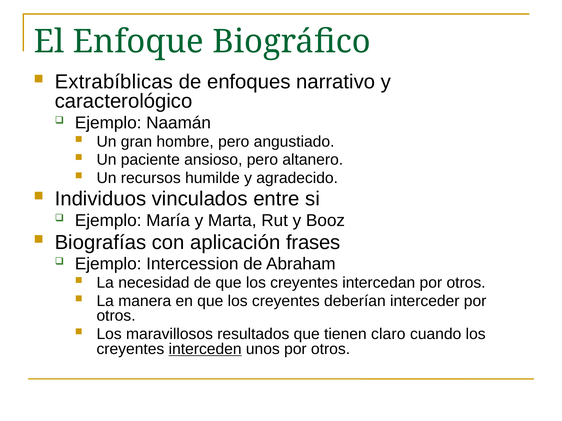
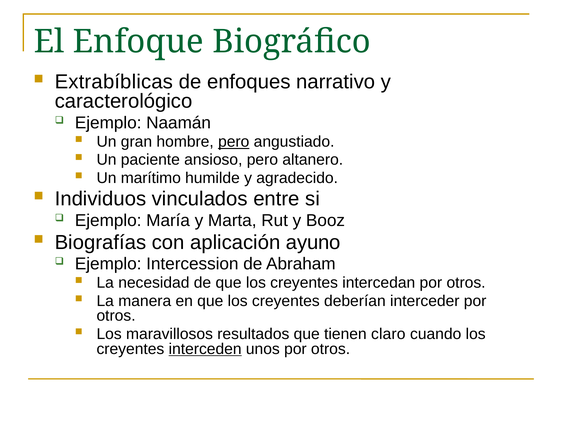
pero underline: none -> present (234, 142)
recursos: recursos -> marítimo (151, 178)
frases: frases -> ayuno (313, 243)
